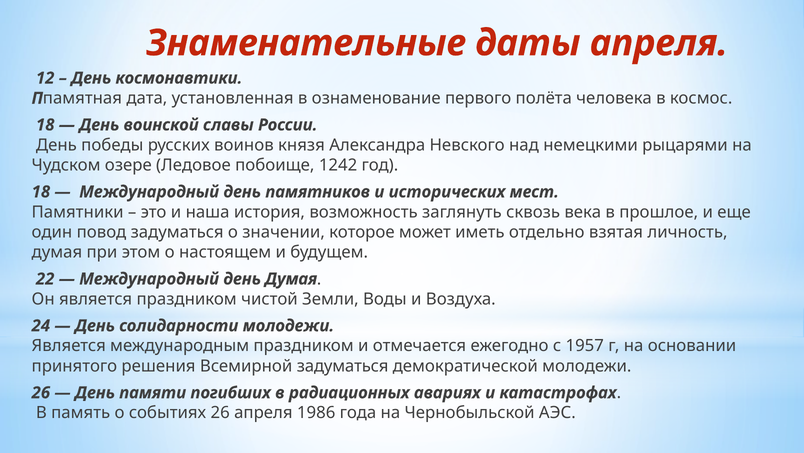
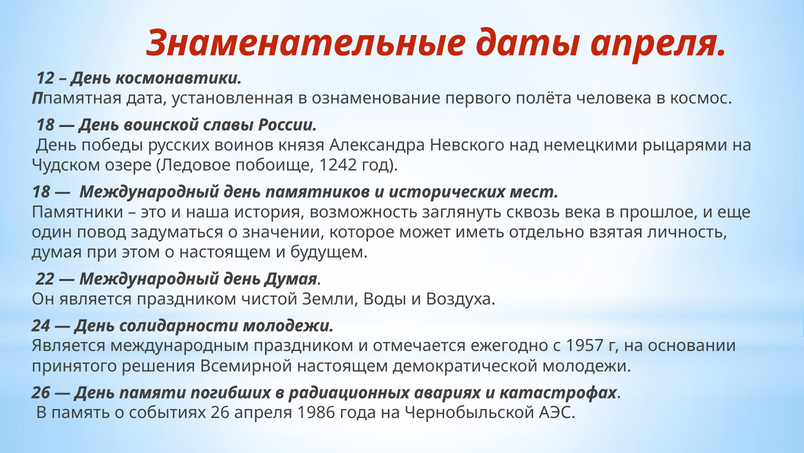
Всемирной задуматься: задуматься -> настоящем (343, 365)
